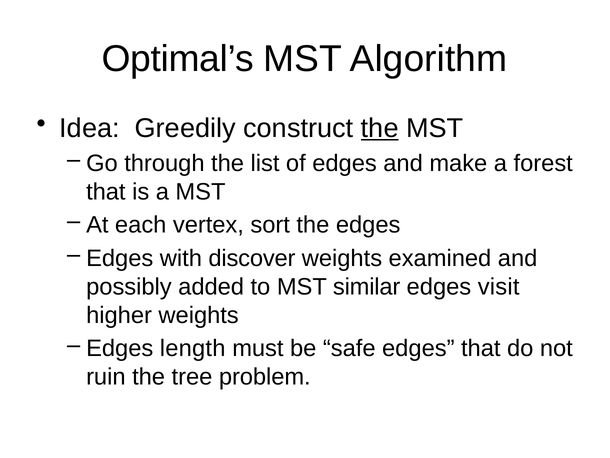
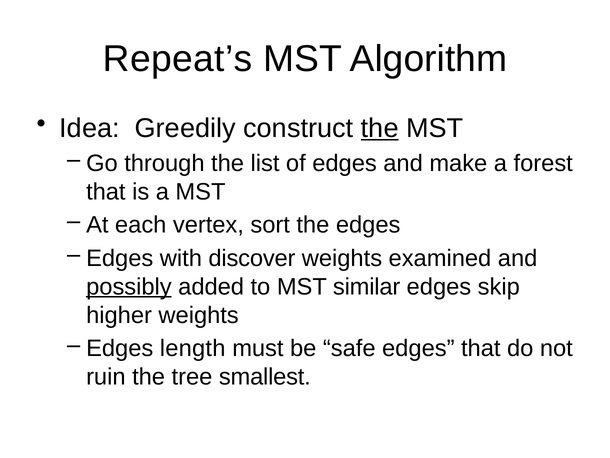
Optimal’s: Optimal’s -> Repeat’s (178, 59)
possibly underline: none -> present (129, 286)
visit: visit -> skip (499, 286)
problem: problem -> smallest (265, 377)
